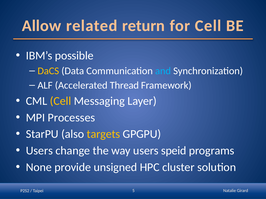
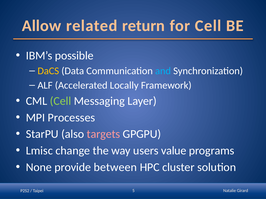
Thread: Thread -> Locally (124, 86)
Cell colour: yellow -> light green (61, 101)
targets colour: yellow -> pink (103, 134)
Users: Users -> Lmisc (39, 151)
speid: speid -> value (174, 151)
unsigned: unsigned -> between (115, 168)
